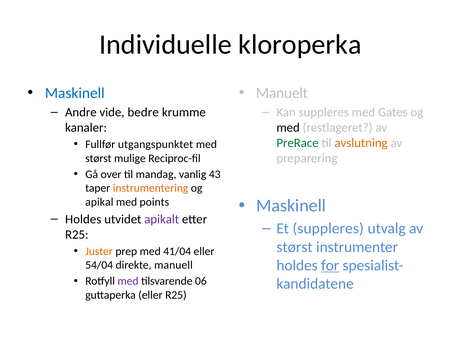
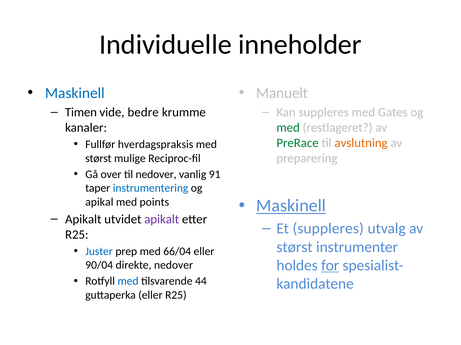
kloroperka: kloroperka -> inneholder (300, 45)
Andre: Andre -> Timen (81, 113)
med colour: black -> green (288, 128)
utgangspunktet: utgangspunktet -> hverdagspraksis (156, 145)
til mandag: mandag -> nedover (156, 175)
43: 43 -> 91 (215, 175)
instrumentering colour: orange -> blue (151, 189)
Maskinell underline: none -> present (291, 206)
Holdes: Holdes -> Apikalt (83, 220)
Juster colour: orange -> blue (99, 252)
41/04: 41/04 -> 66/04 (177, 252)
54/04: 54/04 -> 90/04 (99, 266)
direkte manuell: manuell -> nedover (174, 266)
med colour: purple -> blue (128, 282)
06: 06 -> 44 (201, 282)
